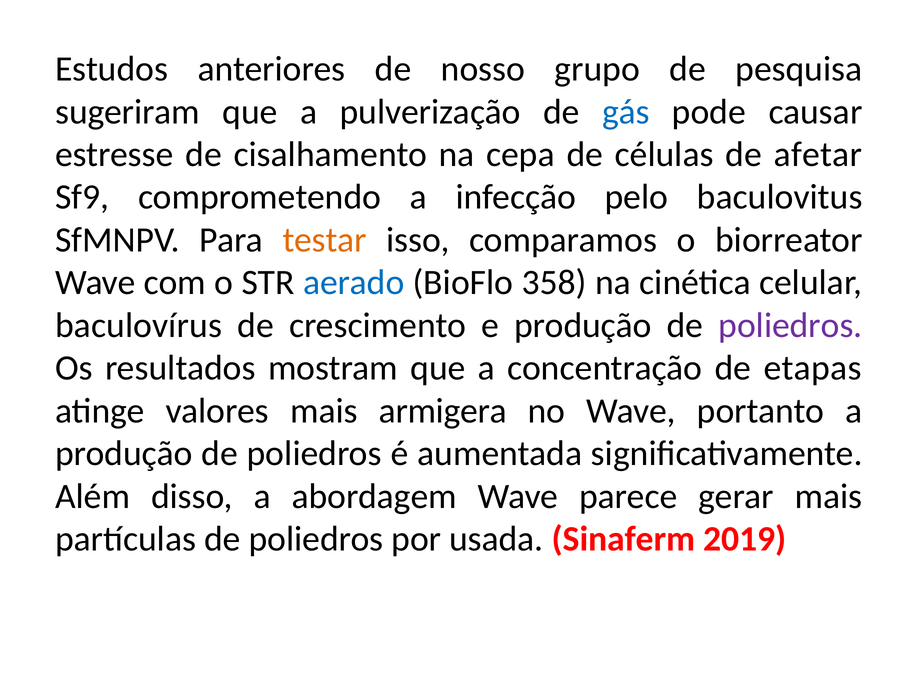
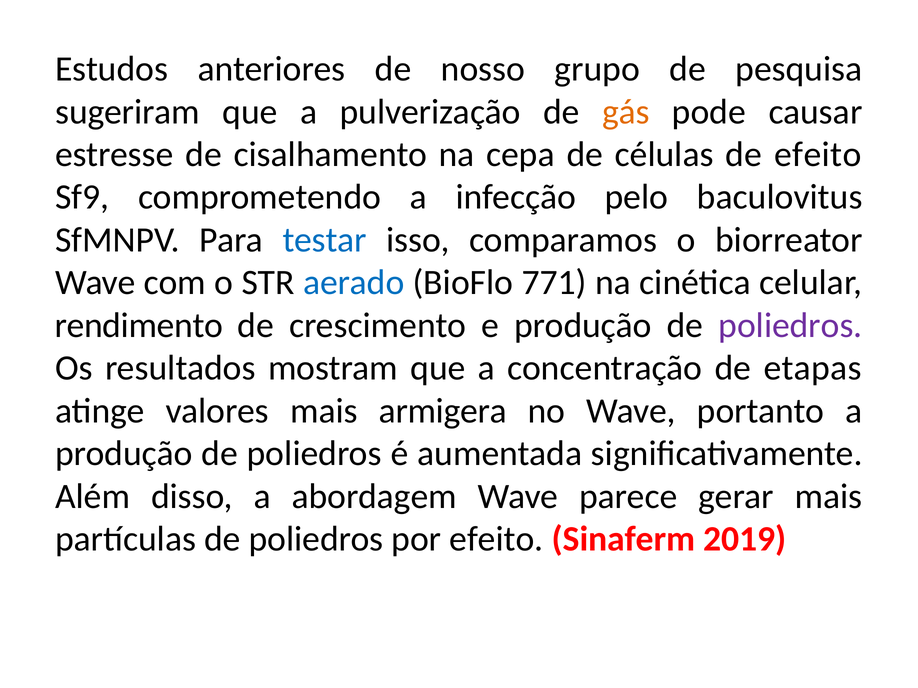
gás colour: blue -> orange (626, 112)
de afetar: afetar -> efeito (818, 155)
testar colour: orange -> blue (325, 240)
358: 358 -> 771 (554, 283)
baculovírus: baculovírus -> rendimento (139, 326)
por usada: usada -> efeito (496, 539)
